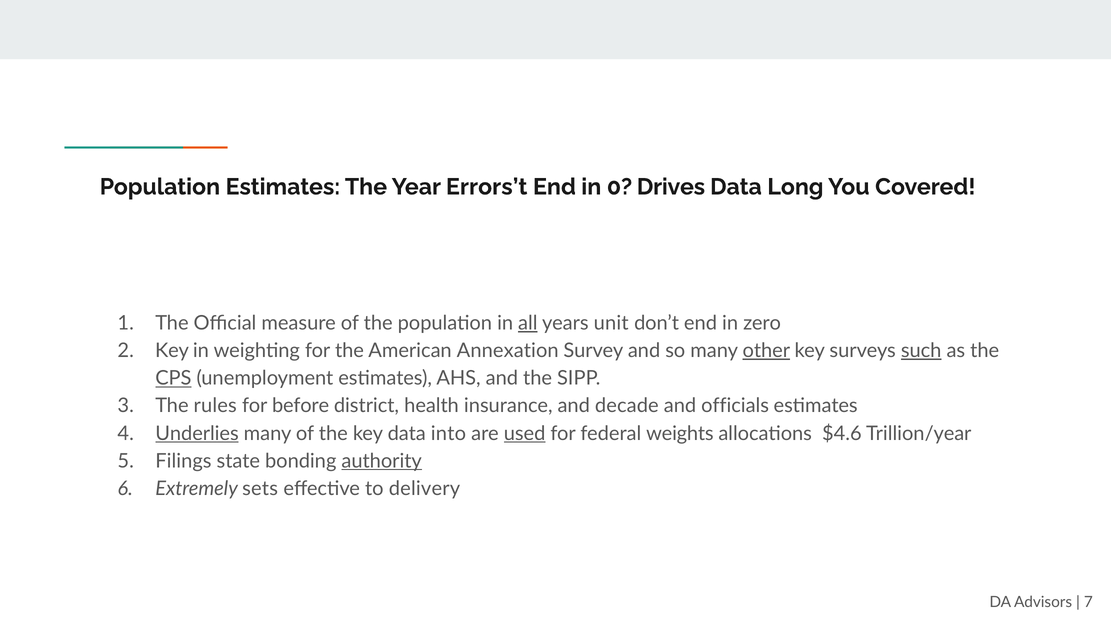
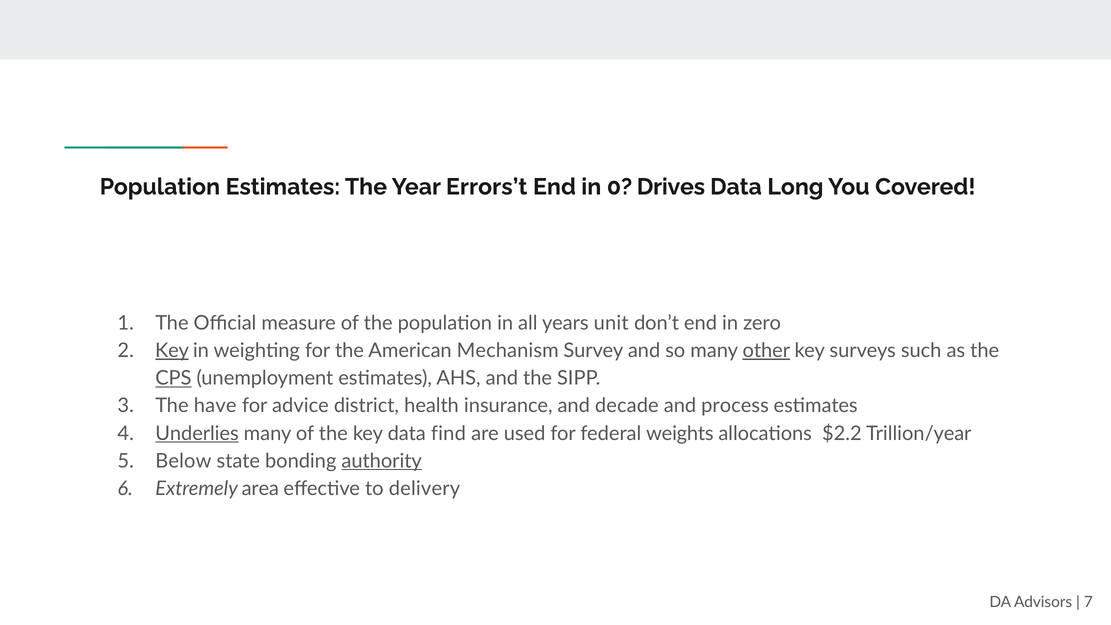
all underline: present -> none (528, 323)
Key underline: none -> present (172, 351)
Annexation: Annexation -> Mechanism (508, 351)
such underline: present -> none (921, 351)
rules: rules -> have (215, 406)
before: before -> advice (300, 406)
officials: officials -> process (735, 406)
into: into -> find (448, 433)
used underline: present -> none (525, 433)
$4.6: $4.6 -> $2.2 (842, 433)
Filings: Filings -> Below (183, 461)
sets: sets -> area (260, 488)
